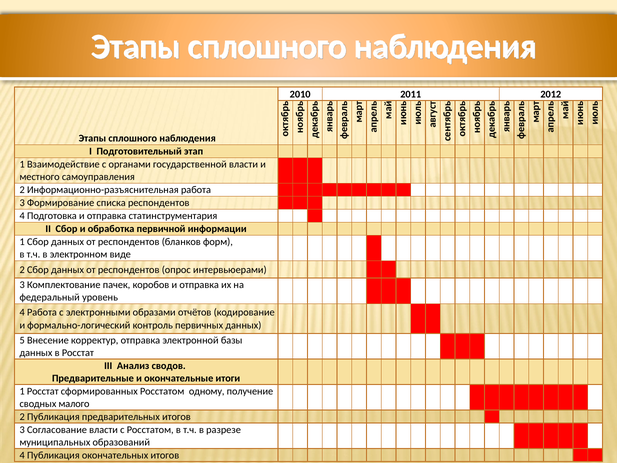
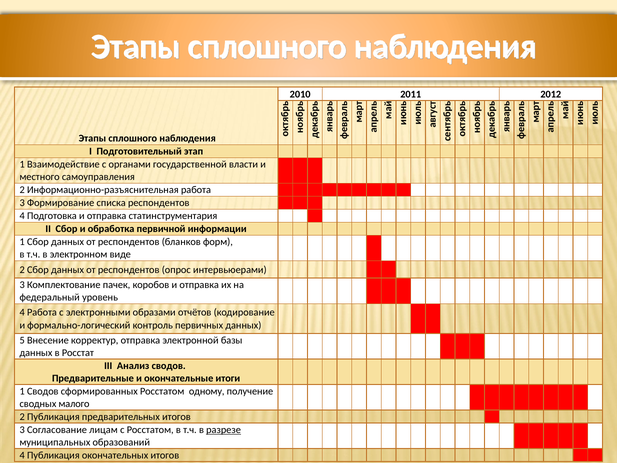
1 Росстат: Росстат -> Сводов (43, 391)
Согласование власти: власти -> лицам (103, 430)
разрезе underline: none -> present (224, 430)
